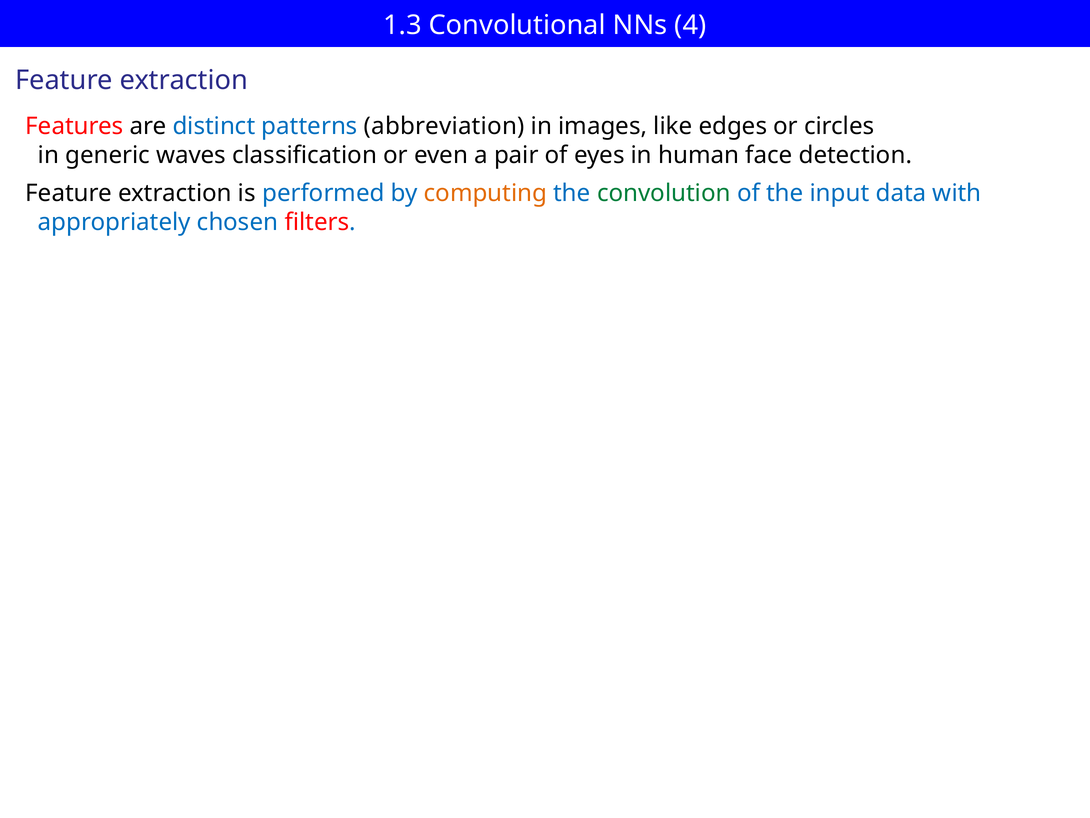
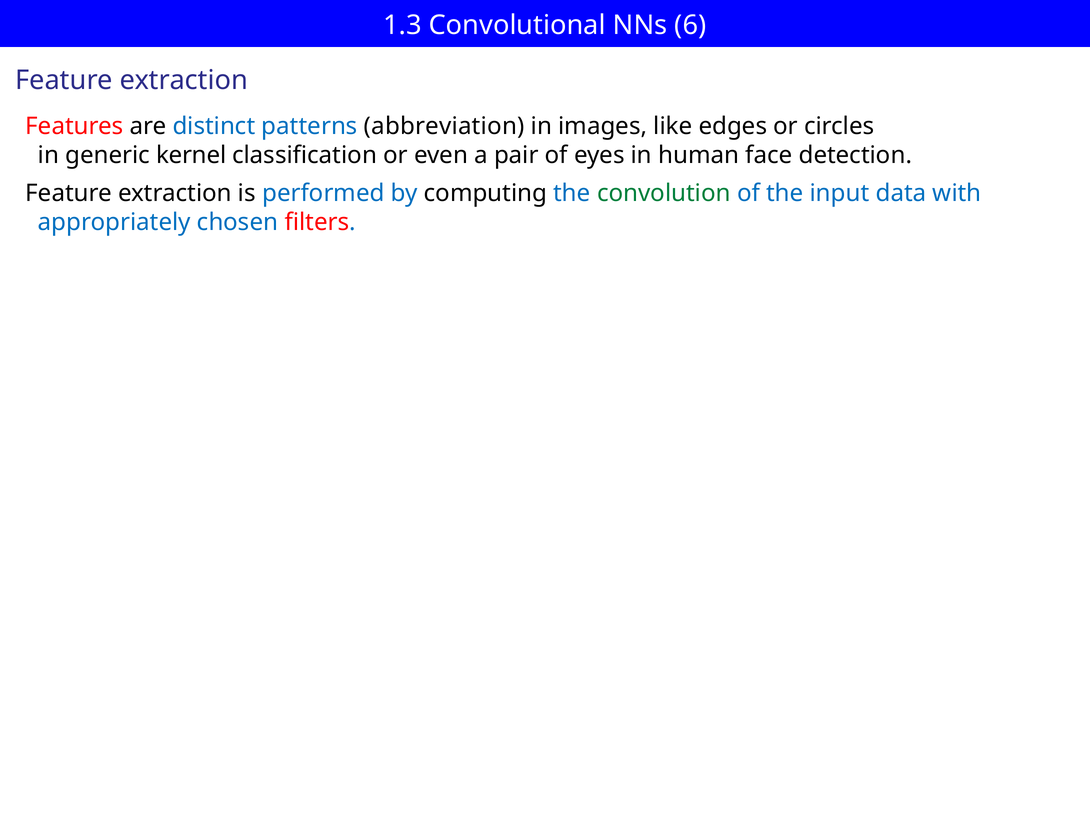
4: 4 -> 6 (690, 25)
waves: waves -> kernel (191, 155)
computing colour: orange -> black (485, 193)
